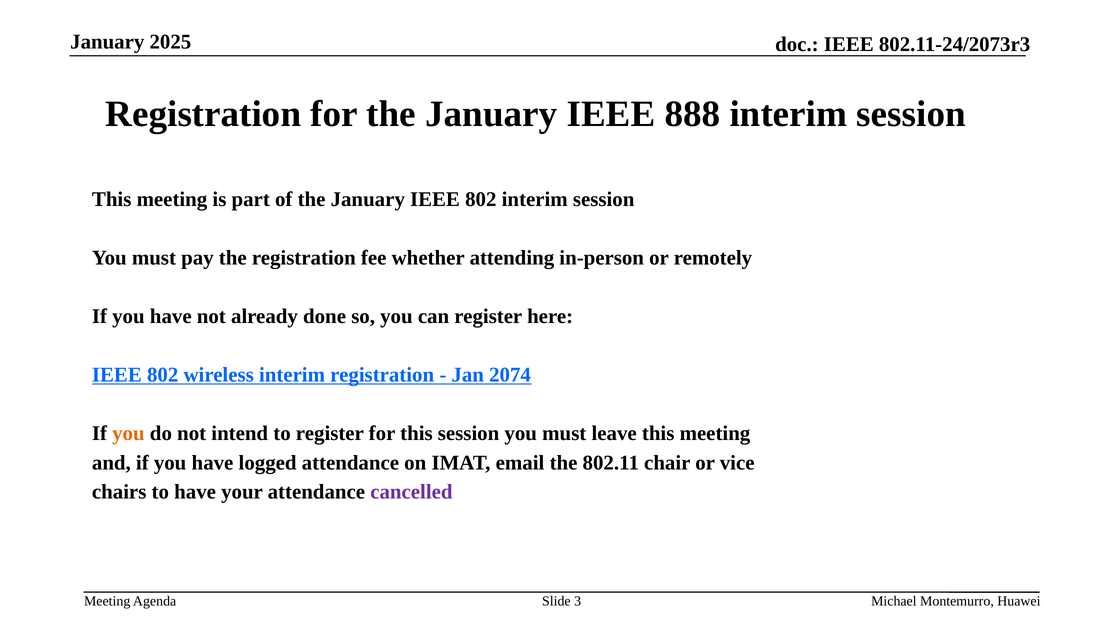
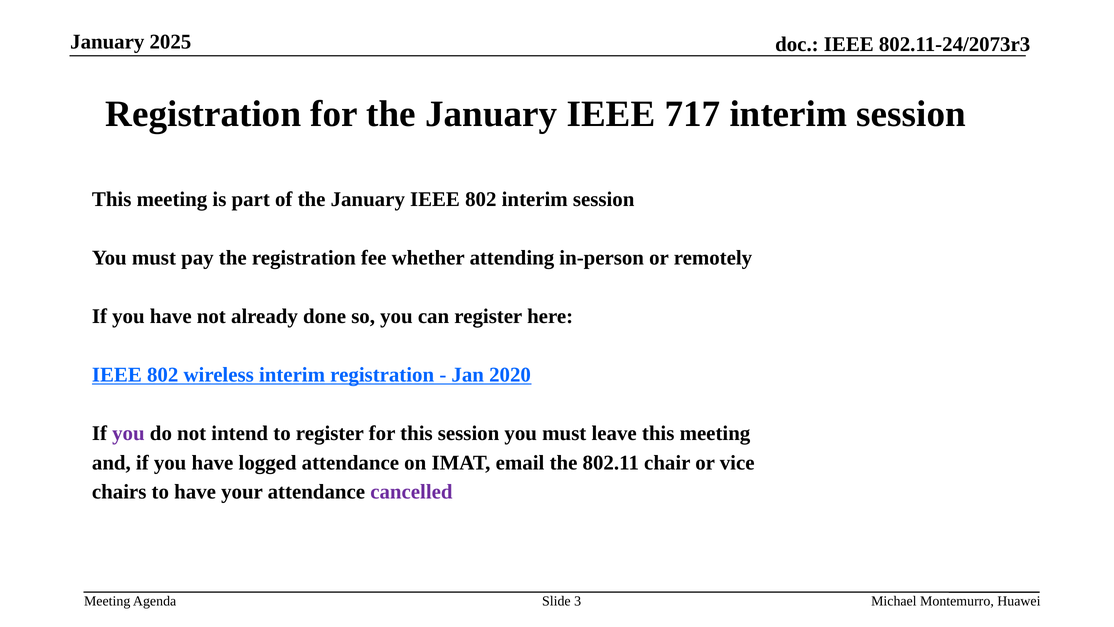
888: 888 -> 717 (693, 114)
2074: 2074 -> 2020 (510, 375)
you colour: orange -> purple (128, 433)
